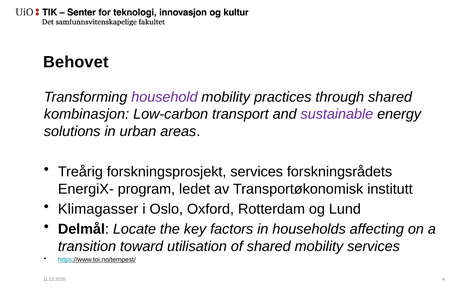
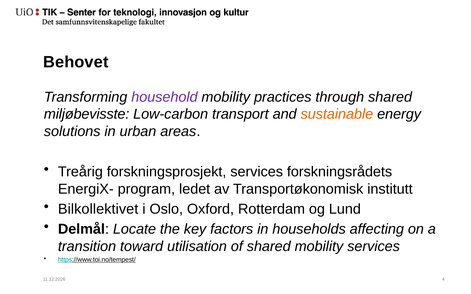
kombinasjon: kombinasjon -> miljøbevisste (87, 114)
sustainable colour: purple -> orange (337, 114)
Klimagasser: Klimagasser -> Bilkollektivet (98, 209)
